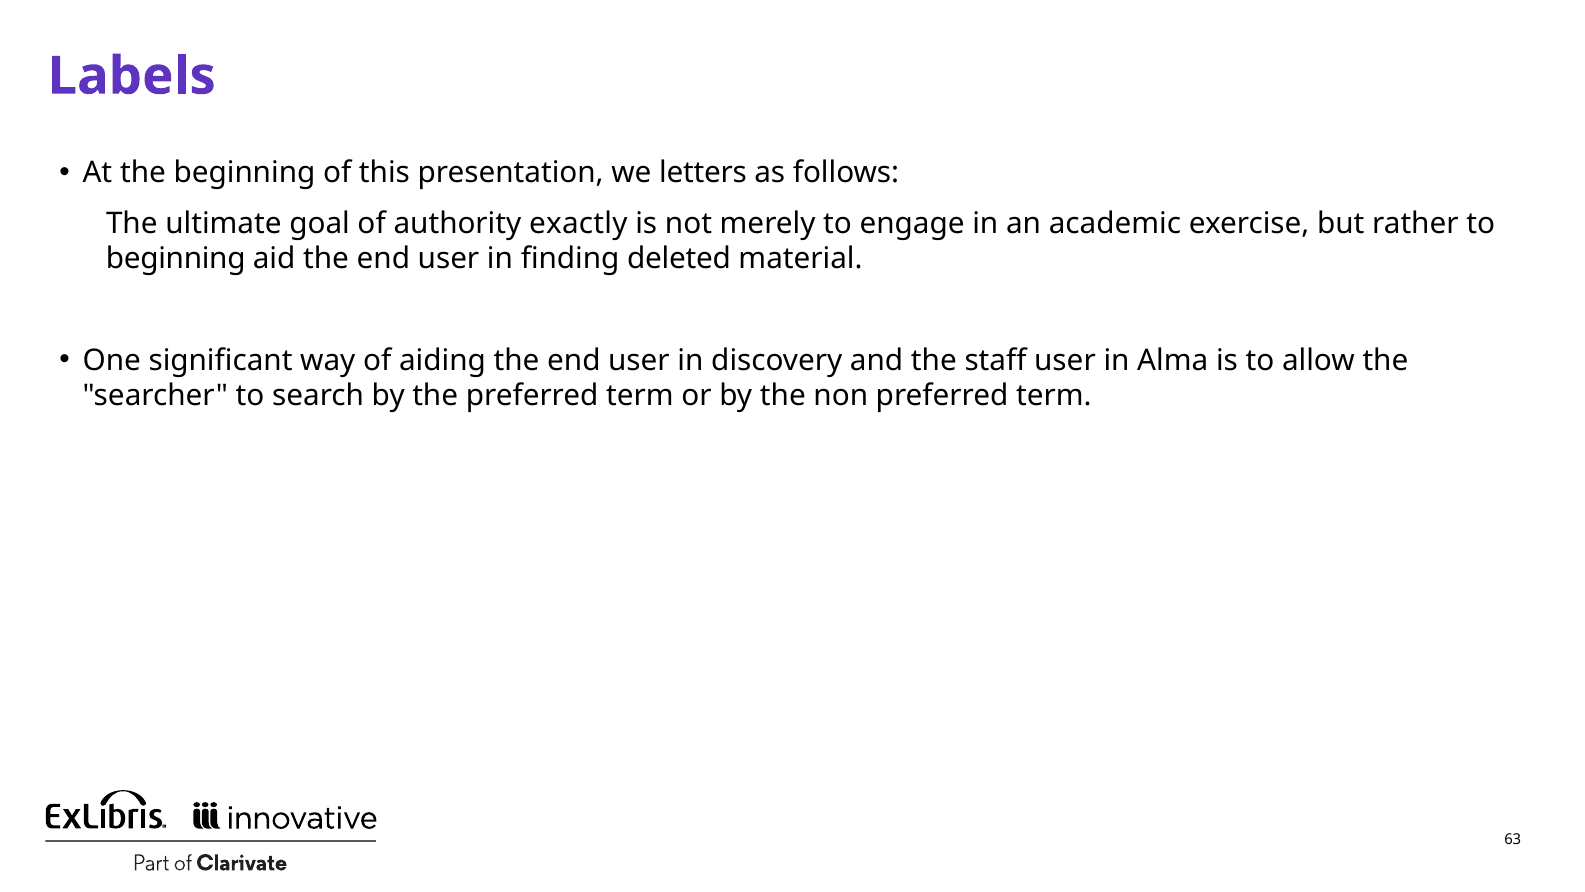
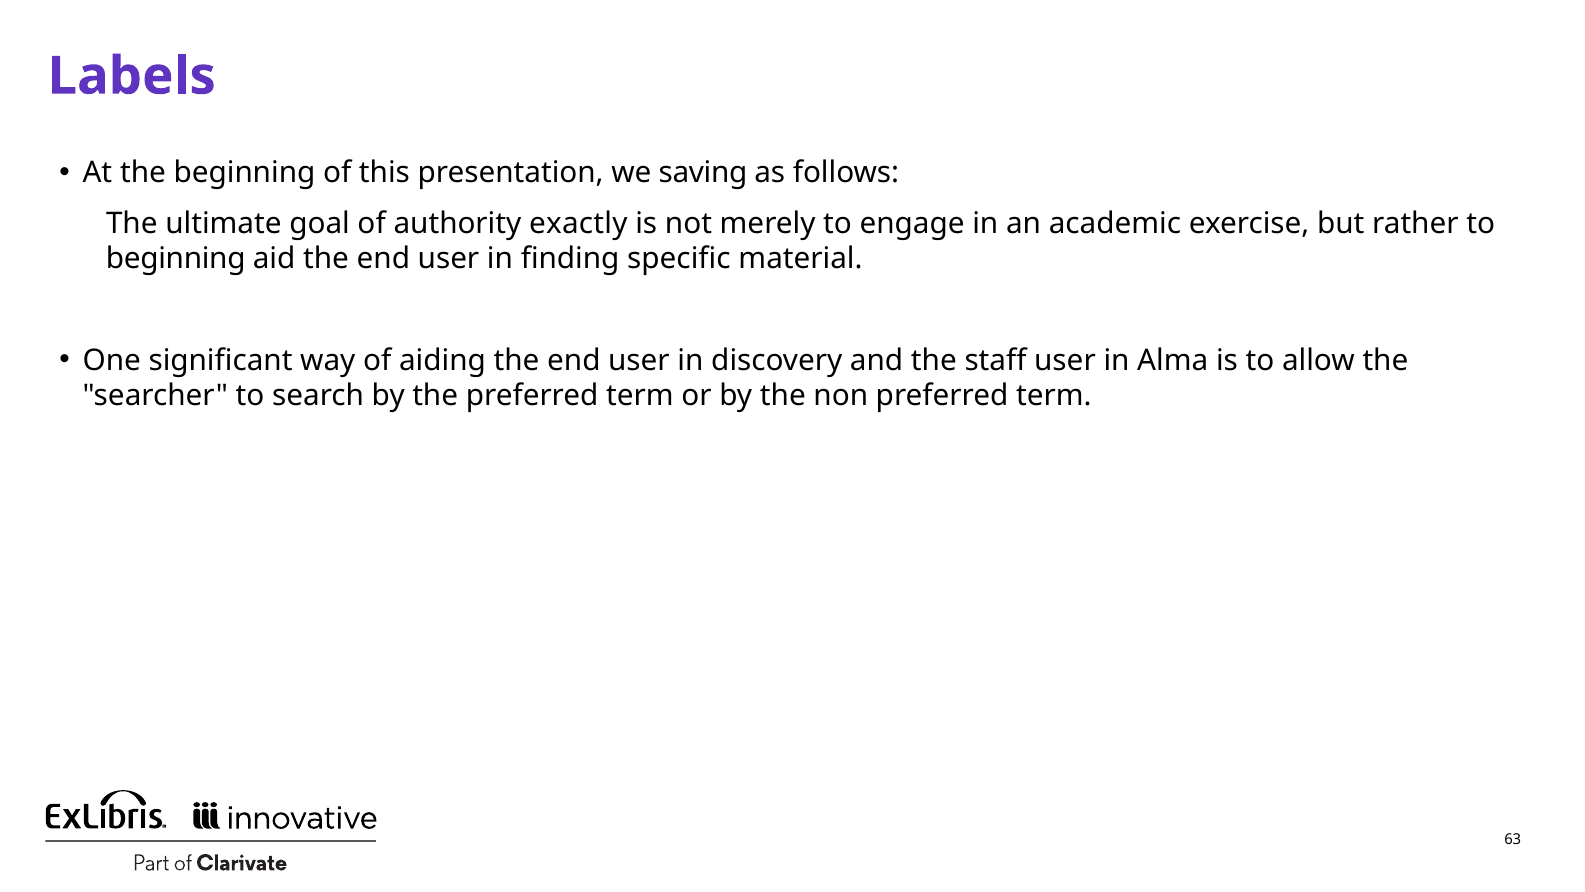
letters: letters -> saving (703, 173)
deleted: deleted -> specific (679, 259)
